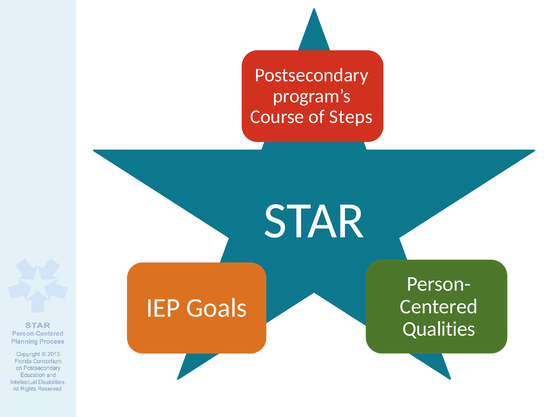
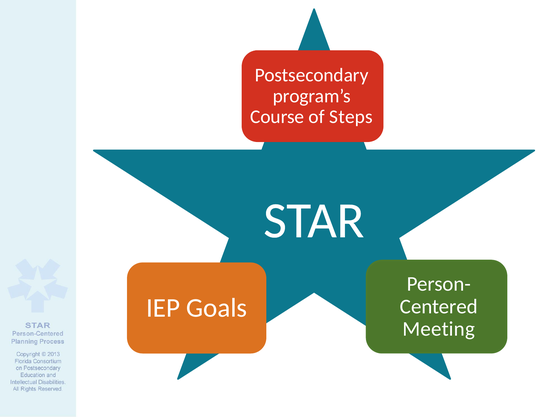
Qualities: Qualities -> Meeting (439, 329)
